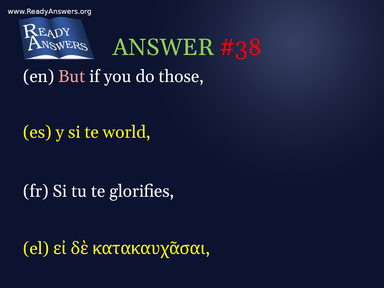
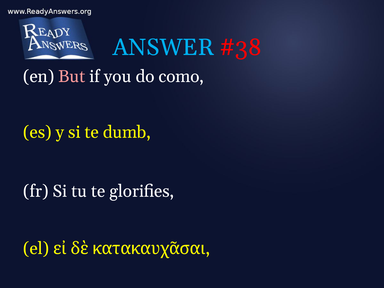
ANSWER colour: light green -> light blue (163, 47)
those: those -> como (181, 77)
world: world -> dumb (127, 132)
